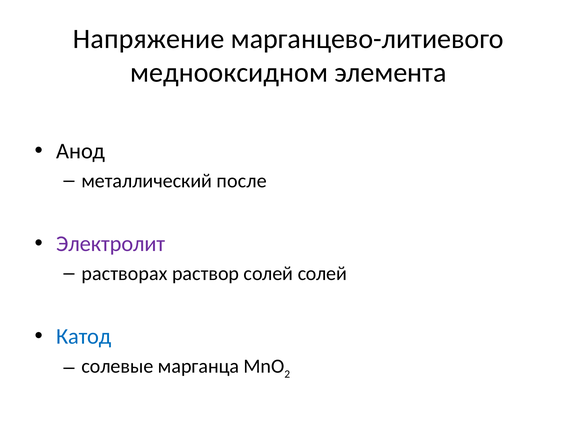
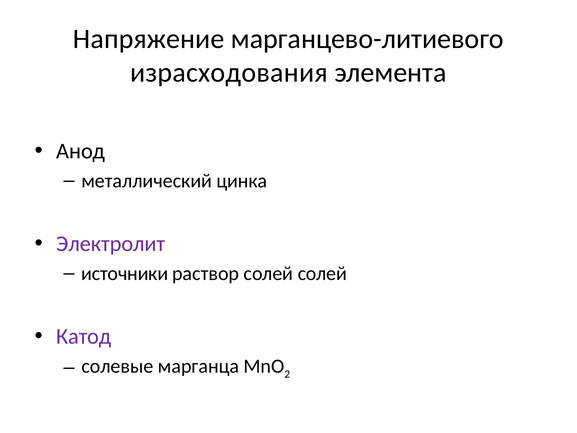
меднооксидном: меднооксидном -> израсходования (229, 73)
после: после -> цинка (242, 181)
растворах: растворах -> источники (125, 273)
Катод colour: blue -> purple (84, 336)
